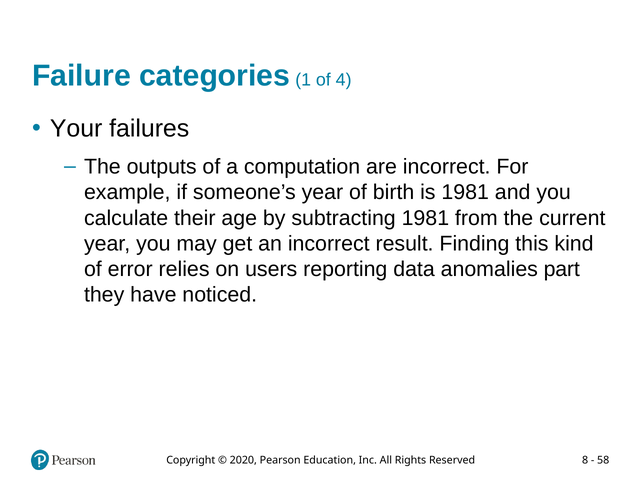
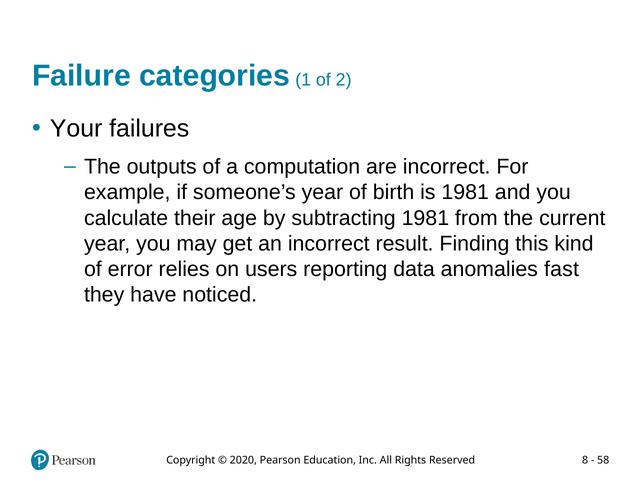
4: 4 -> 2 (344, 80)
part: part -> fast (562, 269)
